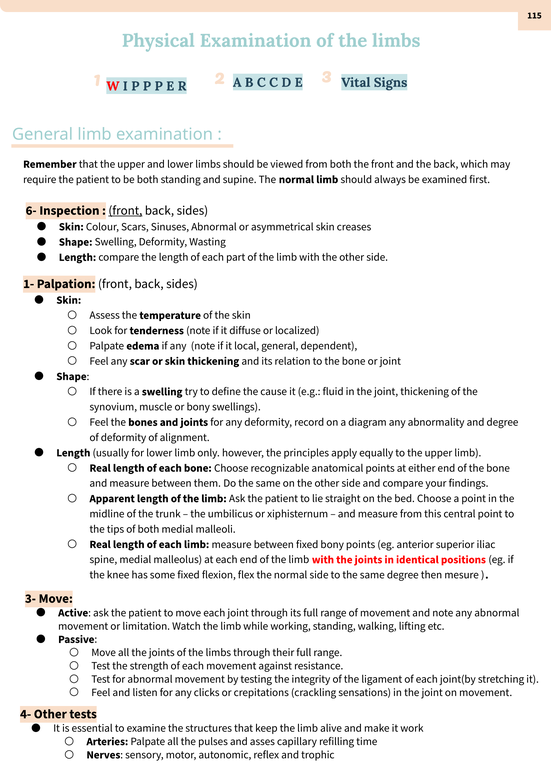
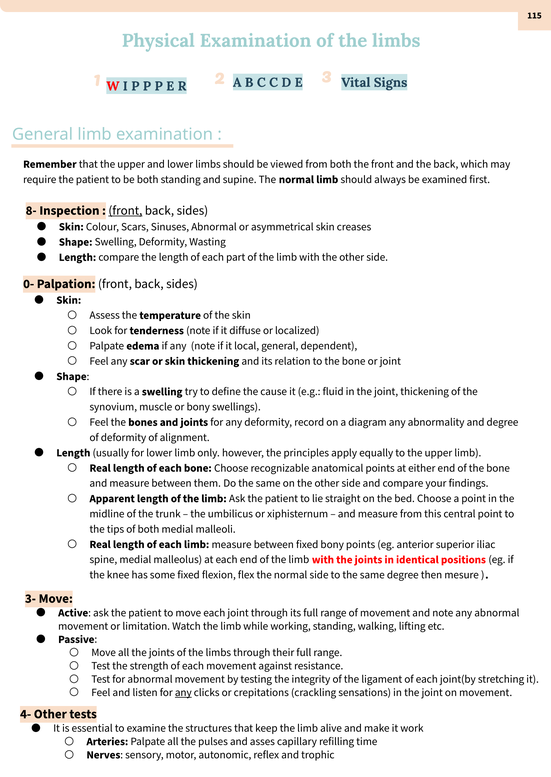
6-: 6- -> 8- (31, 210)
1-: 1- -> 0- (29, 284)
any underline: none -> present (183, 692)
